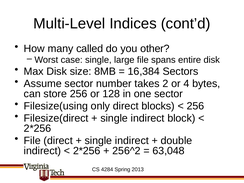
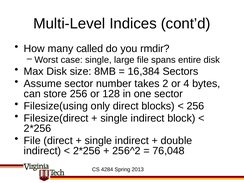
other: other -> rmdir (155, 49)
63,048: 63,048 -> 76,048 (169, 151)
